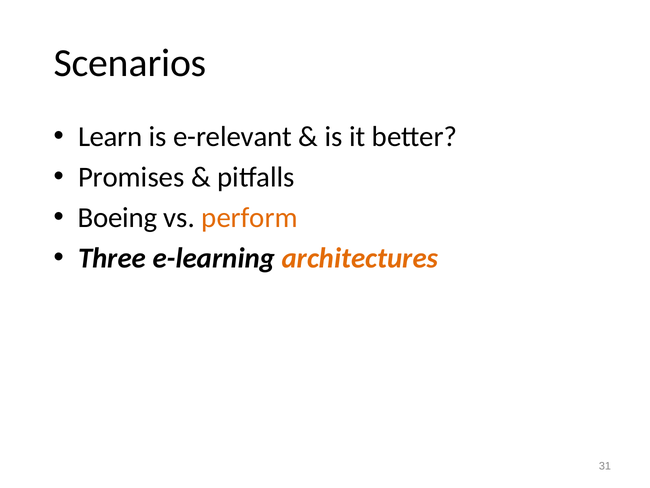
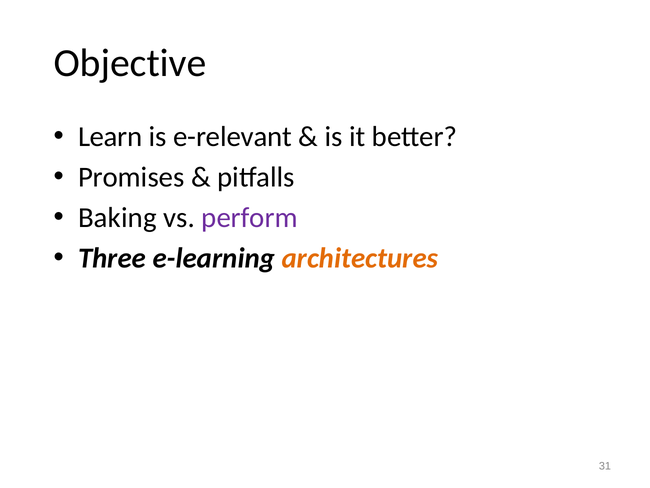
Scenarios: Scenarios -> Objective (130, 63)
Boeing: Boeing -> Baking (117, 217)
perform colour: orange -> purple (250, 217)
